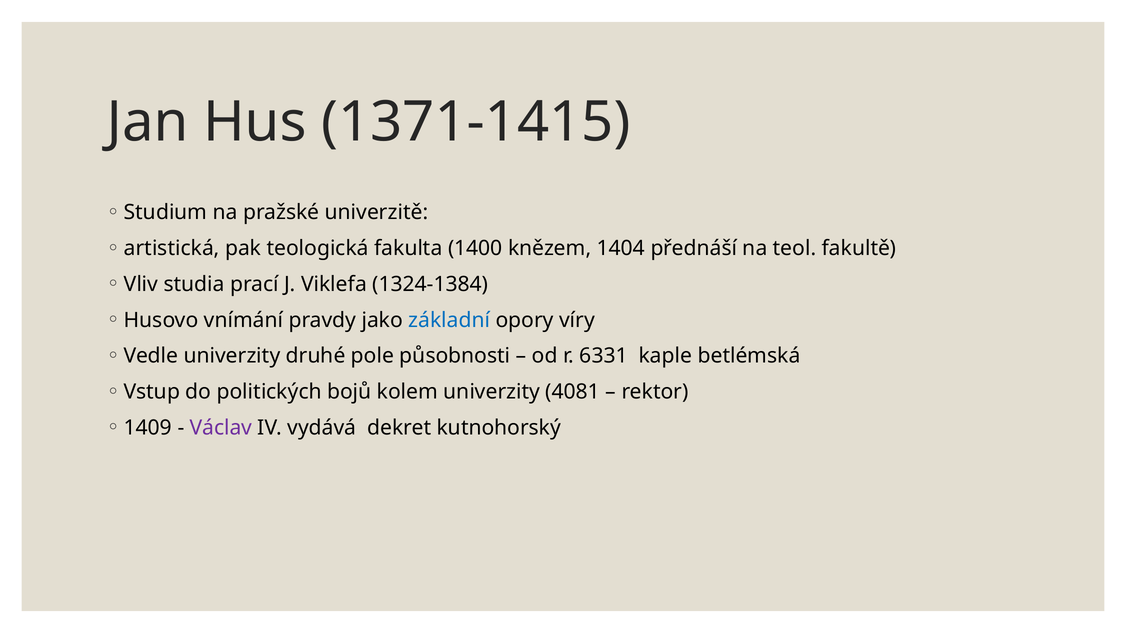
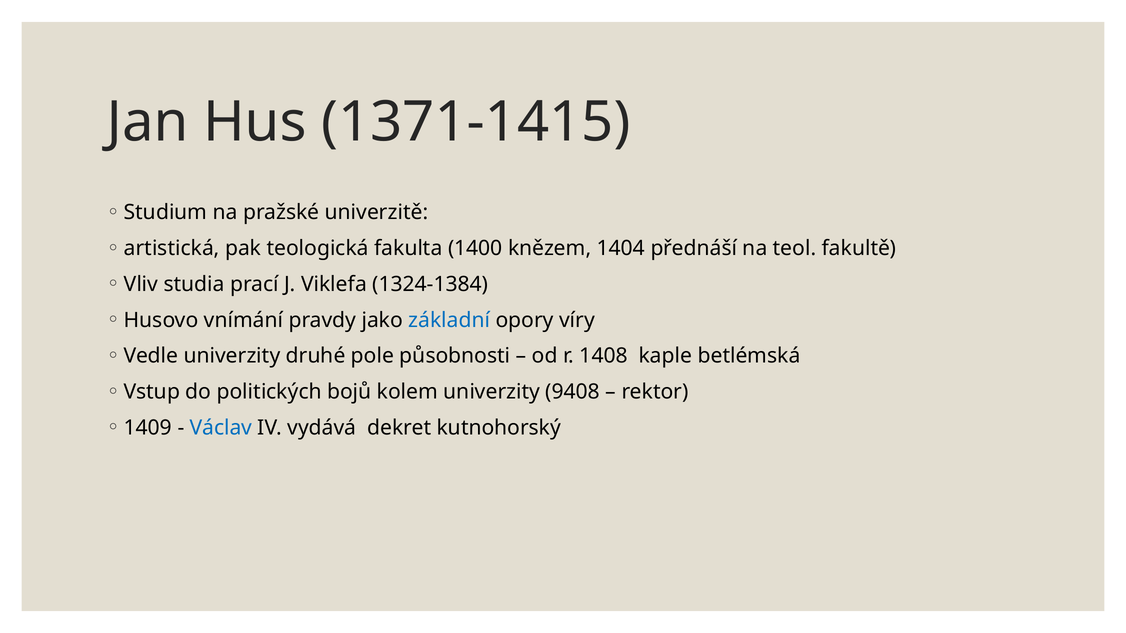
6331: 6331 -> 1408 (604, 356)
4081: 4081 -> 9408 (573, 392)
Václav colour: purple -> blue (221, 428)
